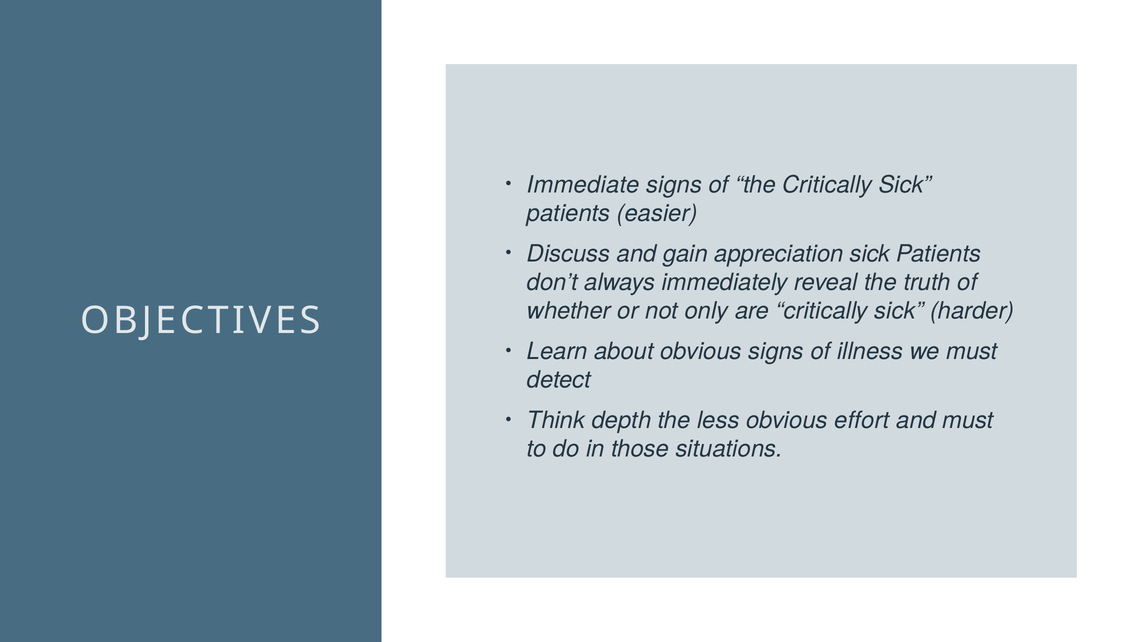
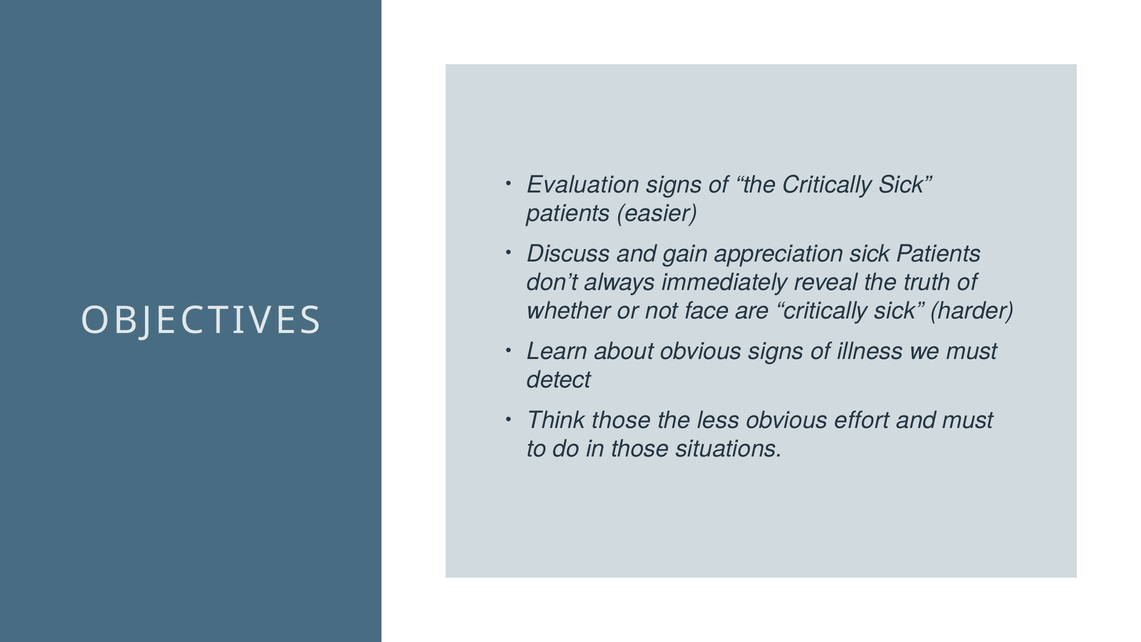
Immediate: Immediate -> Evaluation (583, 185)
only: only -> face (707, 311)
Think depth: depth -> those (621, 420)
